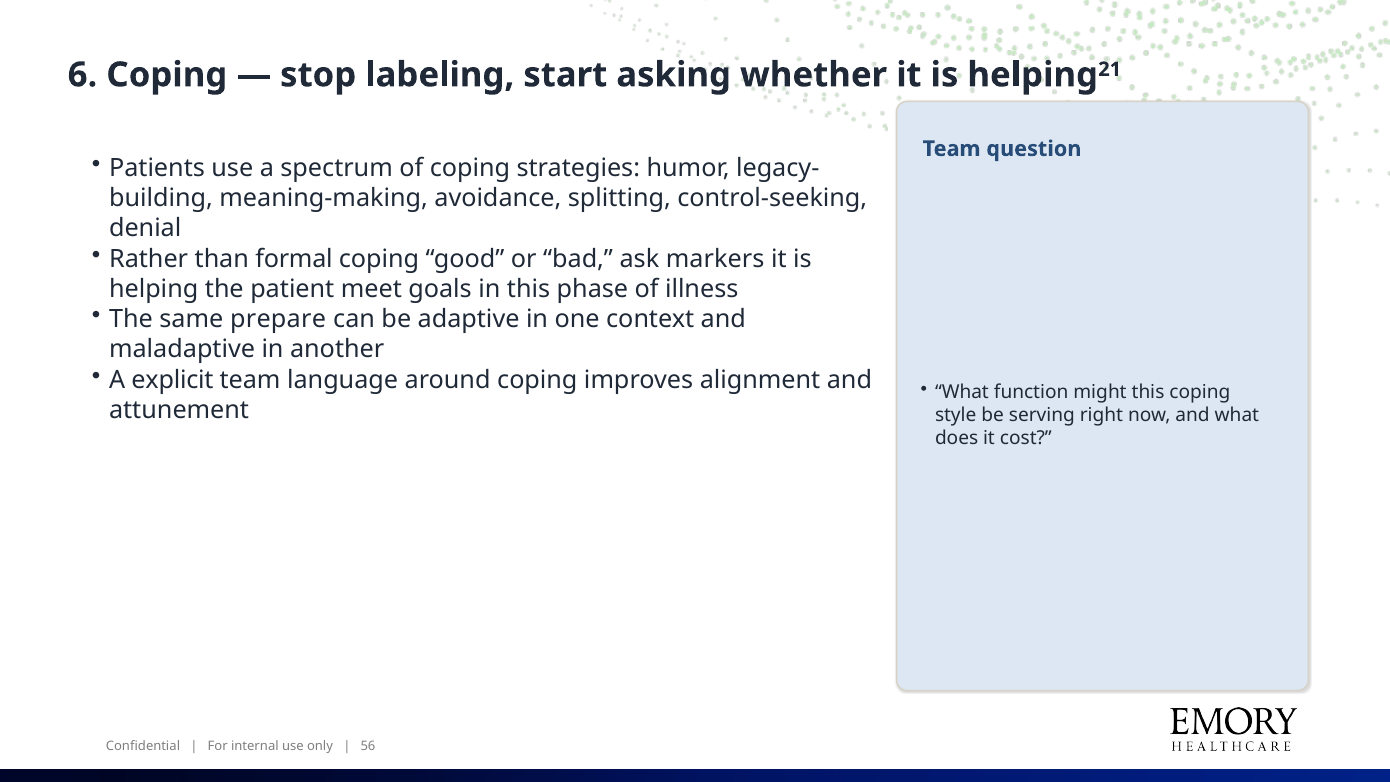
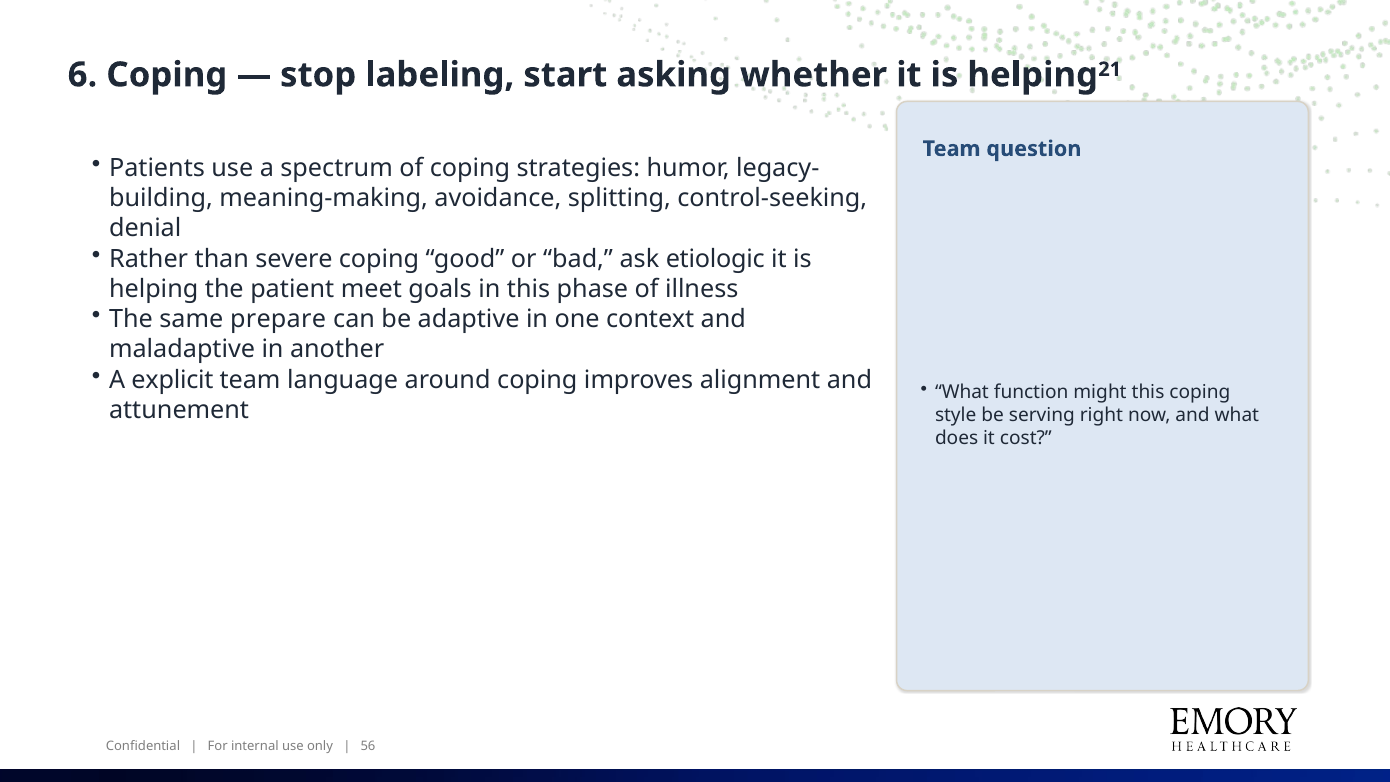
formal: formal -> severe (294, 259)
markers: markers -> etiologic (715, 259)
